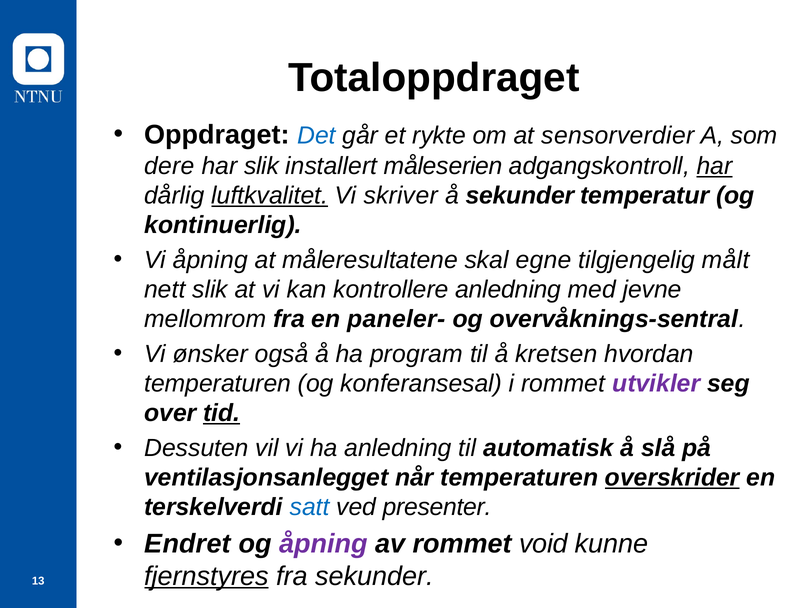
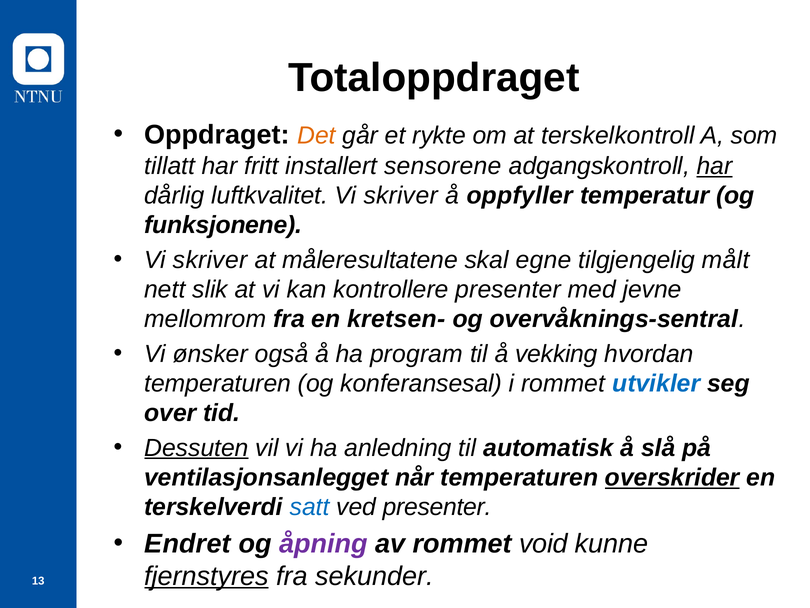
Det colour: blue -> orange (316, 136)
sensorverdier: sensorverdier -> terskelkontroll (618, 136)
dere: dere -> tillatt (170, 166)
har slik: slik -> fritt (261, 166)
måleserien: måleserien -> sensorene (443, 166)
luftkvalitet underline: present -> none (270, 195)
å sekunder: sekunder -> oppfyller (520, 195)
kontinuerlig: kontinuerlig -> funksjonene (223, 225)
åpning: åpning -> skriver (210, 260)
kontrollere anledning: anledning -> presenter (508, 289)
paneler-: paneler- -> kretsen- (396, 319)
kretsen: kretsen -> vekking (556, 354)
utvikler colour: purple -> blue (656, 383)
tid underline: present -> none (222, 413)
Dessuten underline: none -> present (196, 447)
